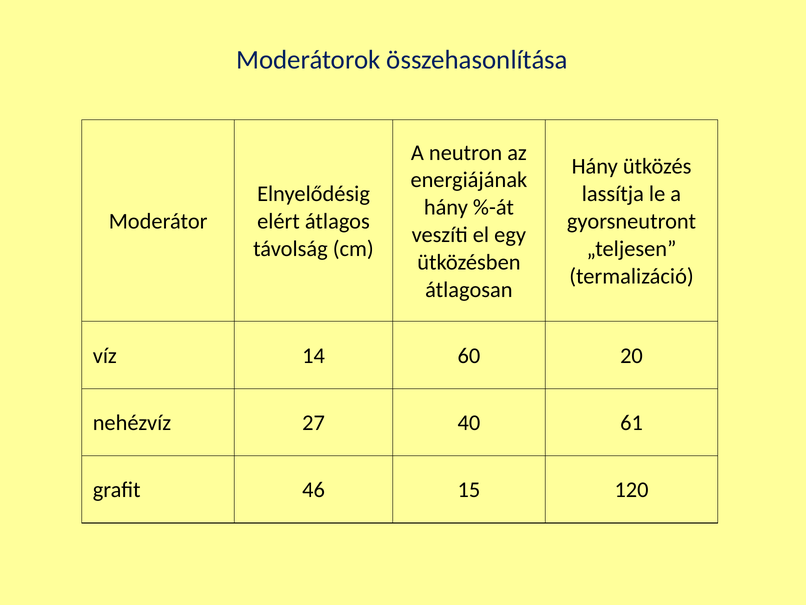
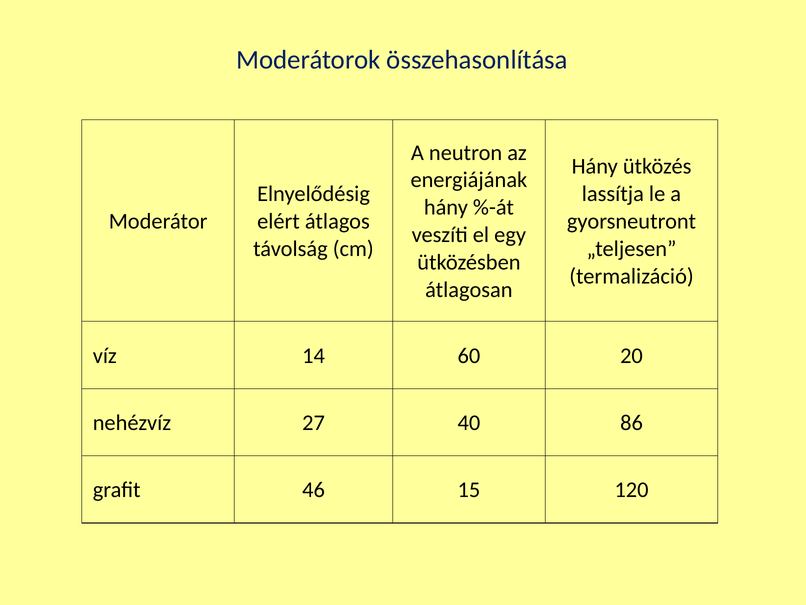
61: 61 -> 86 (632, 423)
